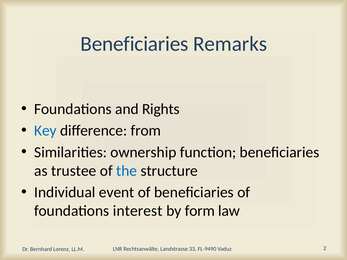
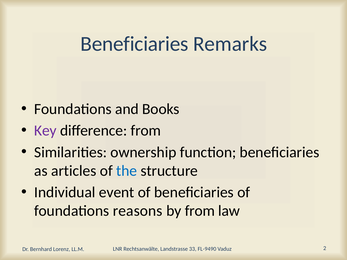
Rights: Rights -> Books (161, 109)
Key colour: blue -> purple (45, 131)
trustee: trustee -> articles (74, 171)
interest: interest -> reasons (138, 211)
by form: form -> from (200, 211)
